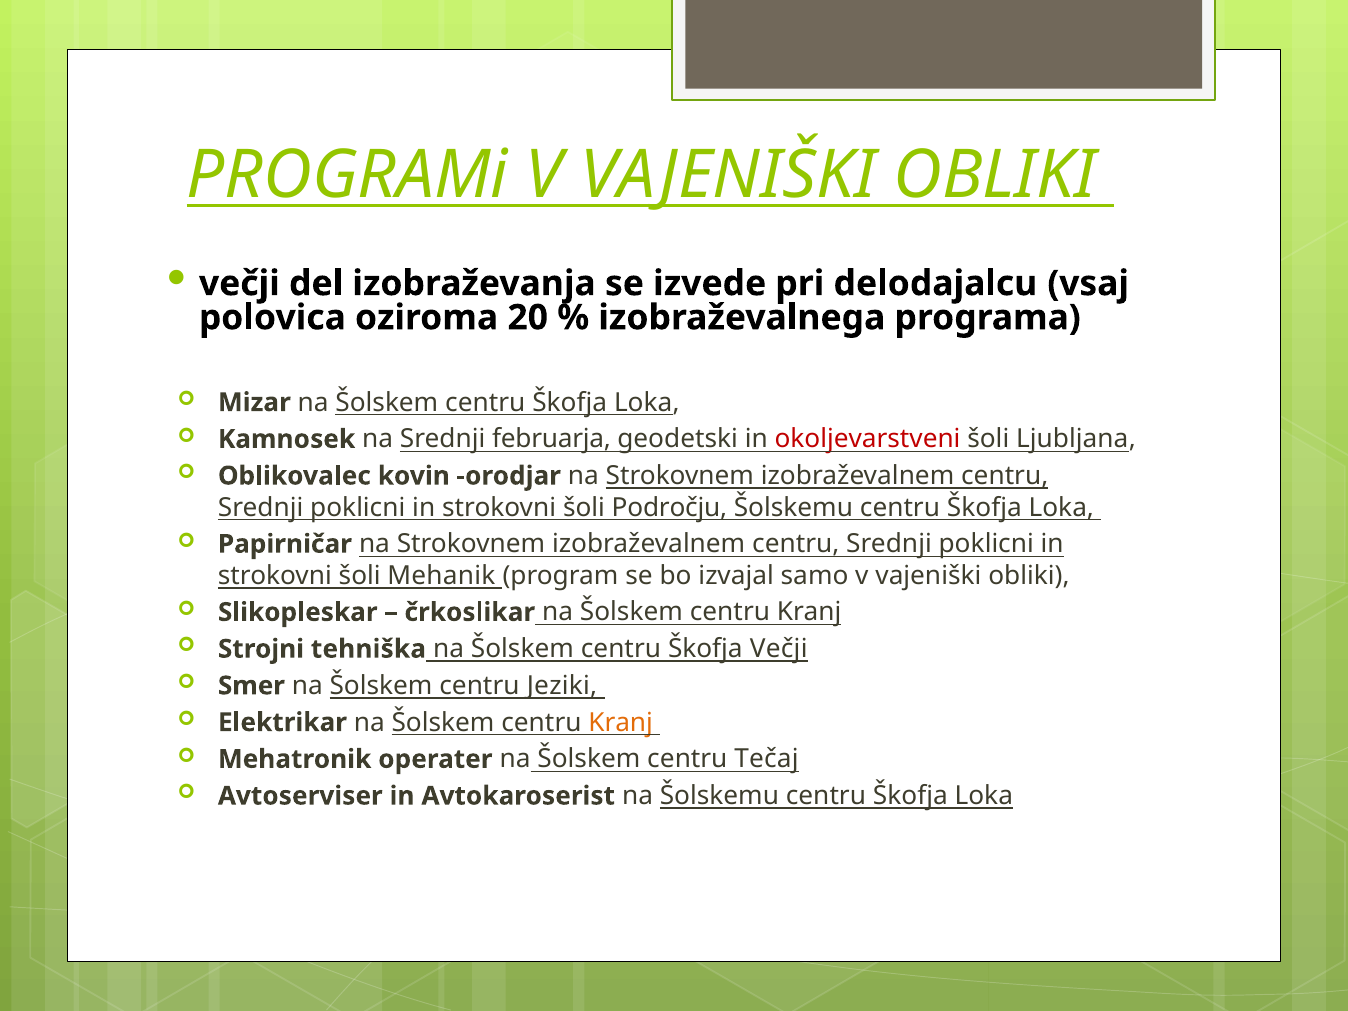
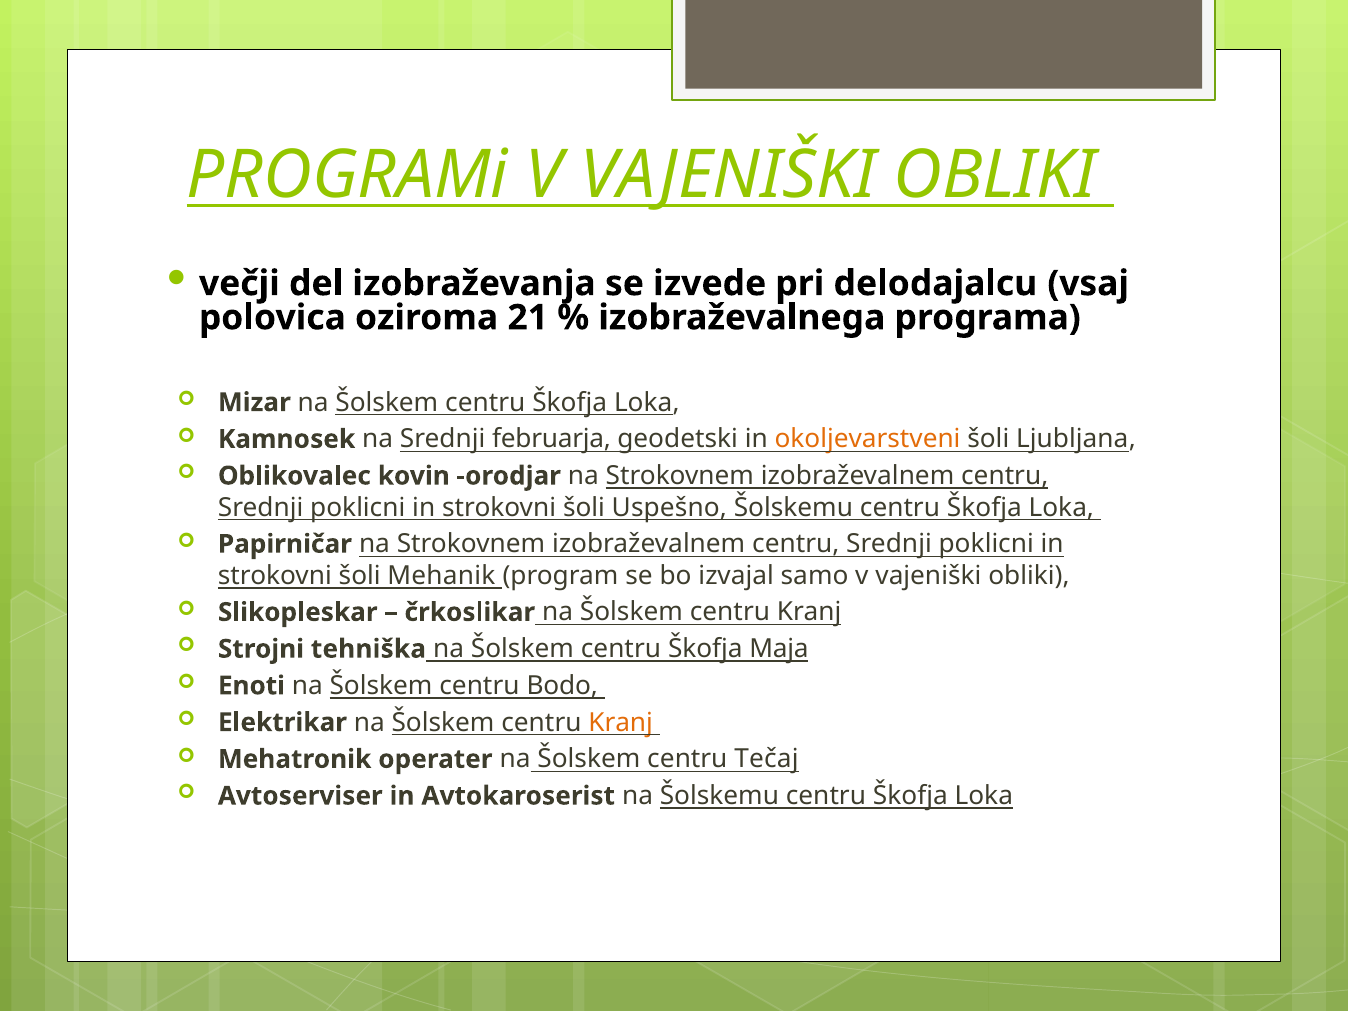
20: 20 -> 21 (528, 318)
okoljevarstveni colour: red -> orange (868, 439)
Področju: Področju -> Uspešno (669, 507)
Škofja Večji: Večji -> Maja (779, 649)
Smer: Smer -> Enoti (251, 686)
Jeziki: Jeziki -> Bodo (562, 686)
